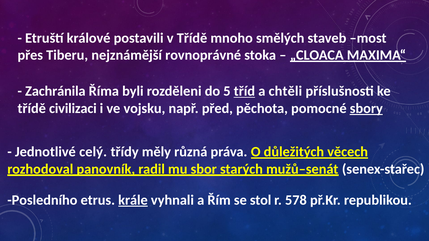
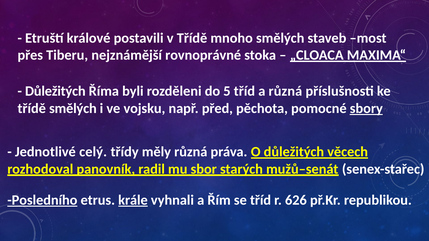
Zachránila: Zachránila -> Důležitých (55, 91)
tříd underline: present -> none (244, 91)
a chtěli: chtěli -> různá (285, 91)
třídě civilizaci: civilizaci -> smělých (73, 108)
Posledního underline: none -> present (42, 200)
se stol: stol -> tříd (261, 200)
578: 578 -> 626 (296, 200)
